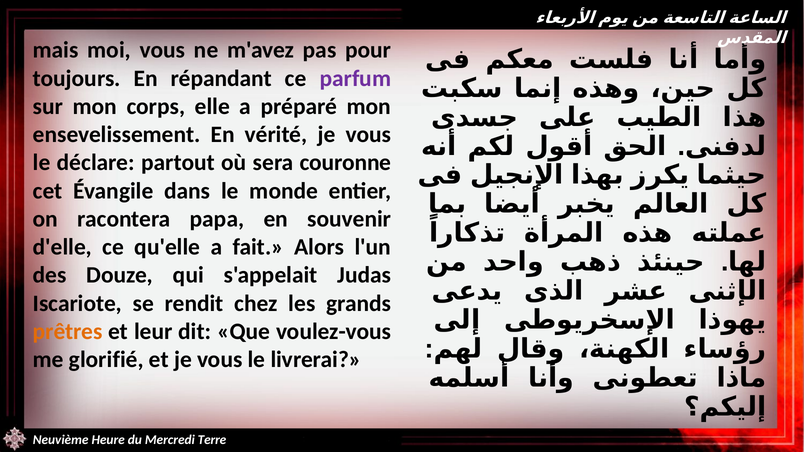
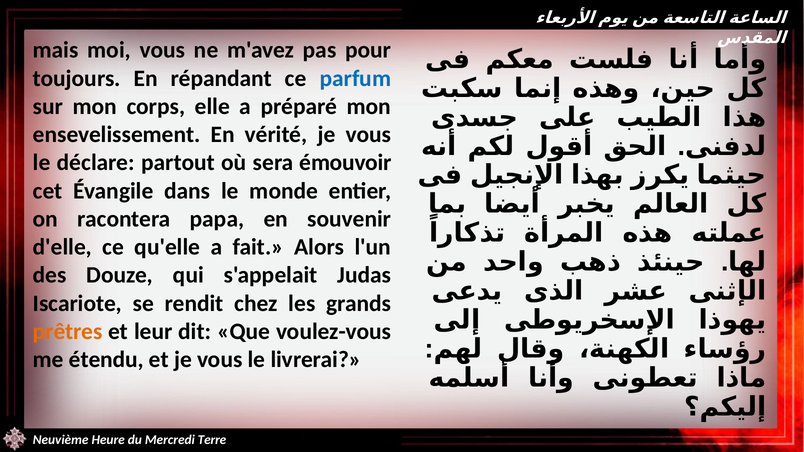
parfum colour: purple -> blue (355, 78)
couronne: couronne -> émouvoir (346, 163)
glorifié: glorifié -> étendu (106, 360)
